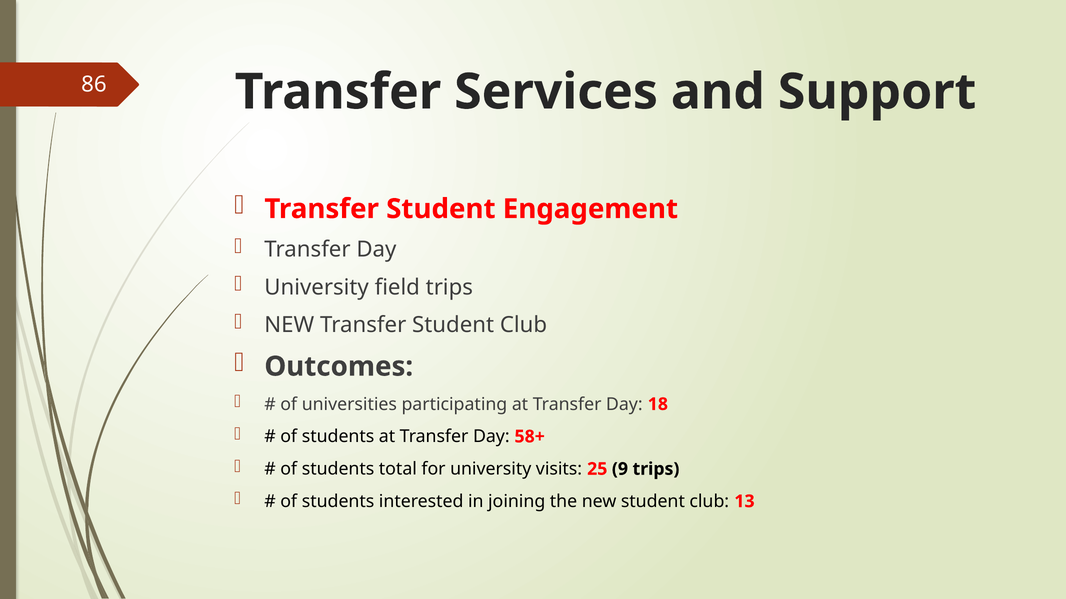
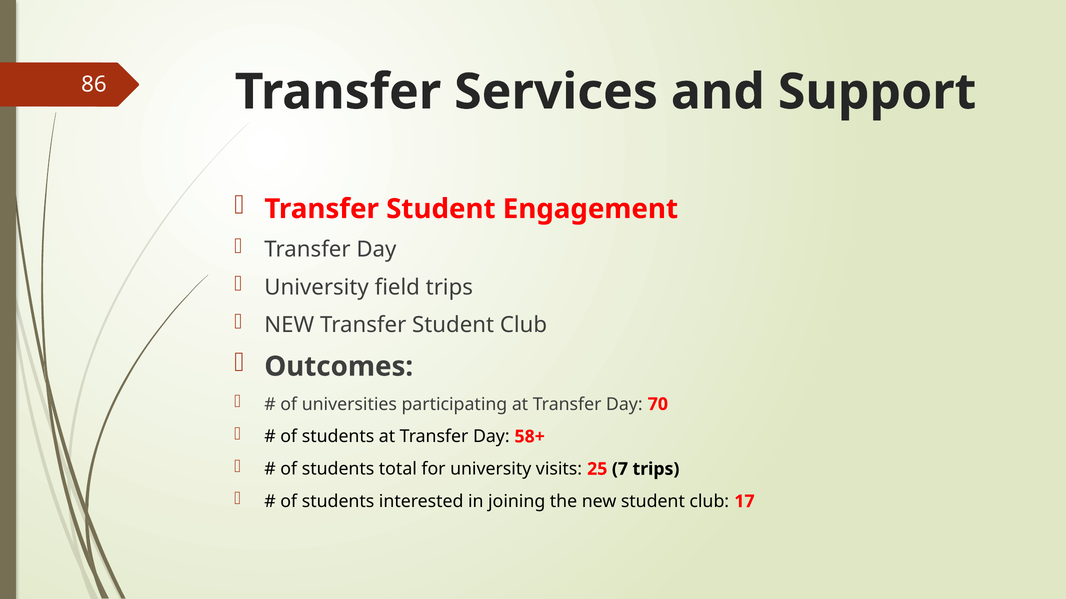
18: 18 -> 70 (658, 405)
9: 9 -> 7 (620, 469)
13: 13 -> 17 (744, 502)
